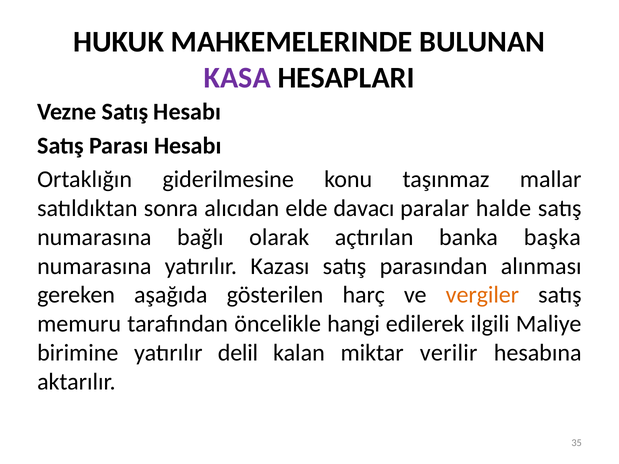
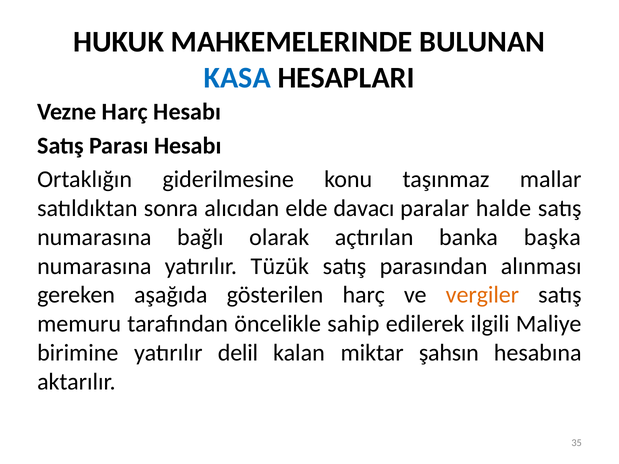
KASA colour: purple -> blue (237, 78)
Vezne Satış: Satış -> Harç (125, 112)
Kazası: Kazası -> Tüzük (280, 266)
hangi: hangi -> sahip (353, 324)
verilir: verilir -> şahsın (449, 353)
